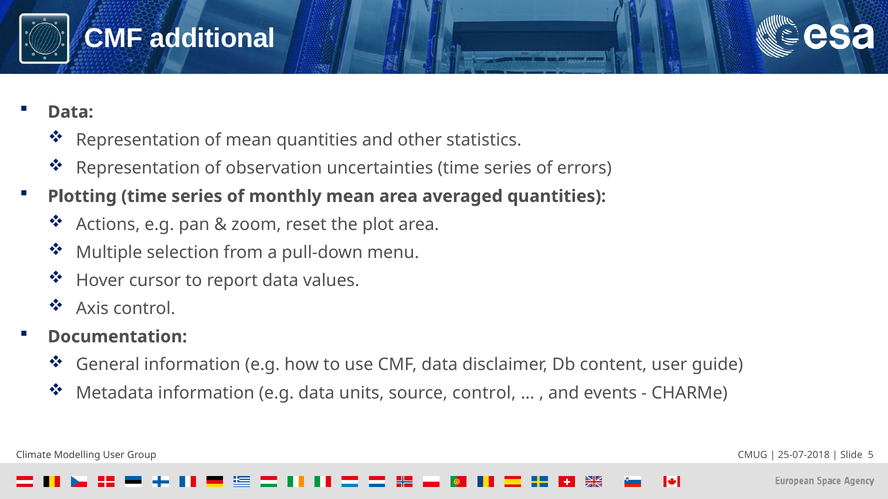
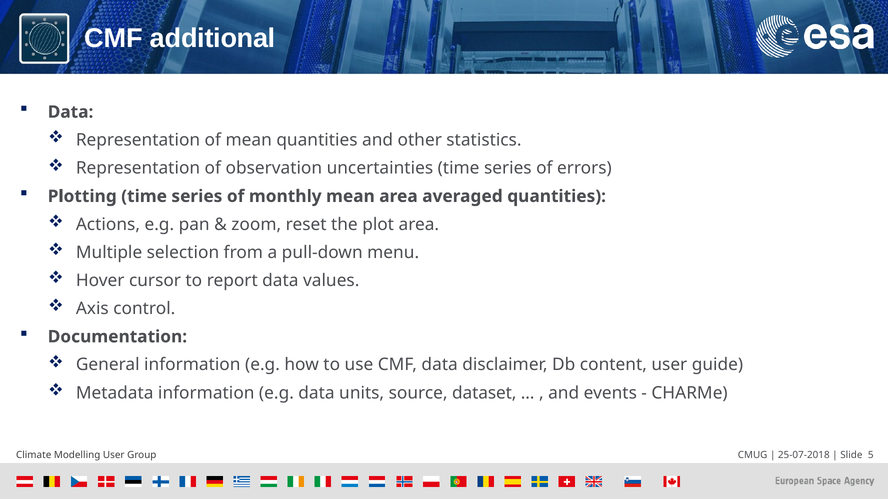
source control: control -> dataset (484, 393)
